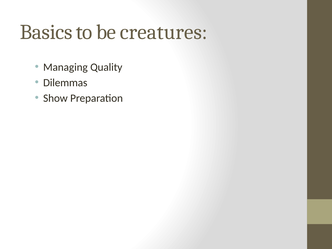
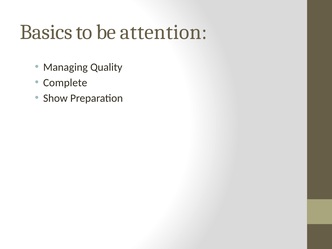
creatures: creatures -> attention (164, 32)
Dilemmas: Dilemmas -> Complete (65, 83)
